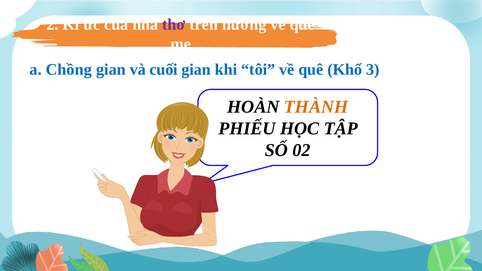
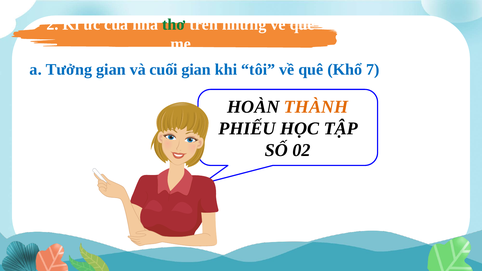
thơ colour: purple -> green (174, 25)
hướng: hướng -> những (244, 25)
Chồng: Chồng -> Tưởng (69, 70)
3: 3 -> 7 (373, 70)
